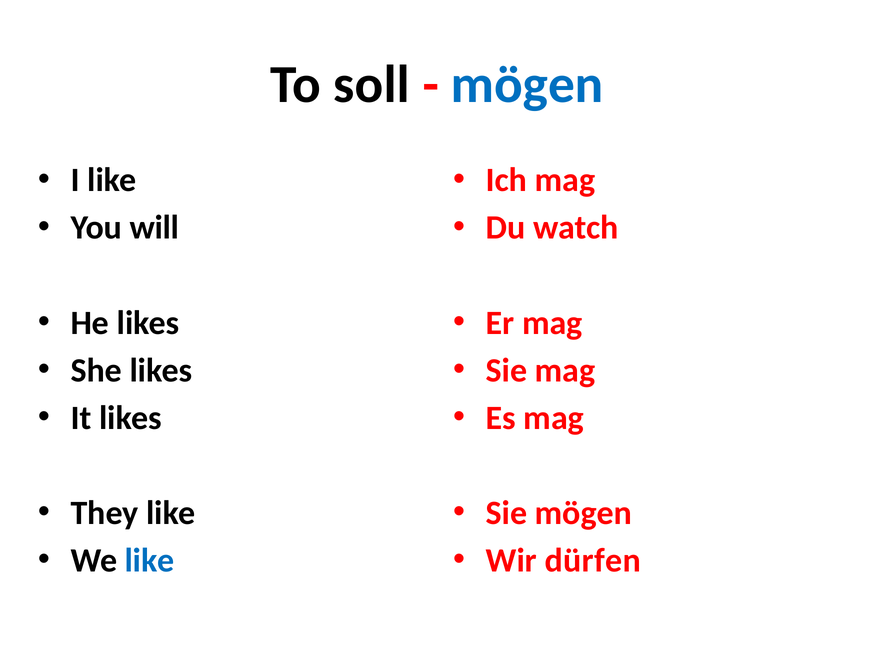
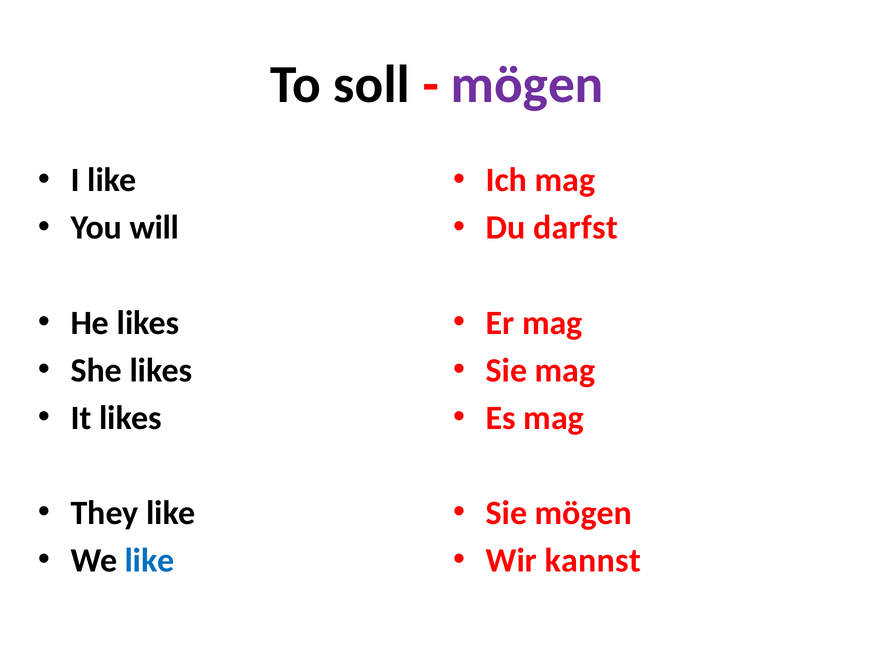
mögen colour: blue -> purple (527, 85)
watch: watch -> darfst (576, 228)
dürfen: dürfen -> kannst (593, 560)
